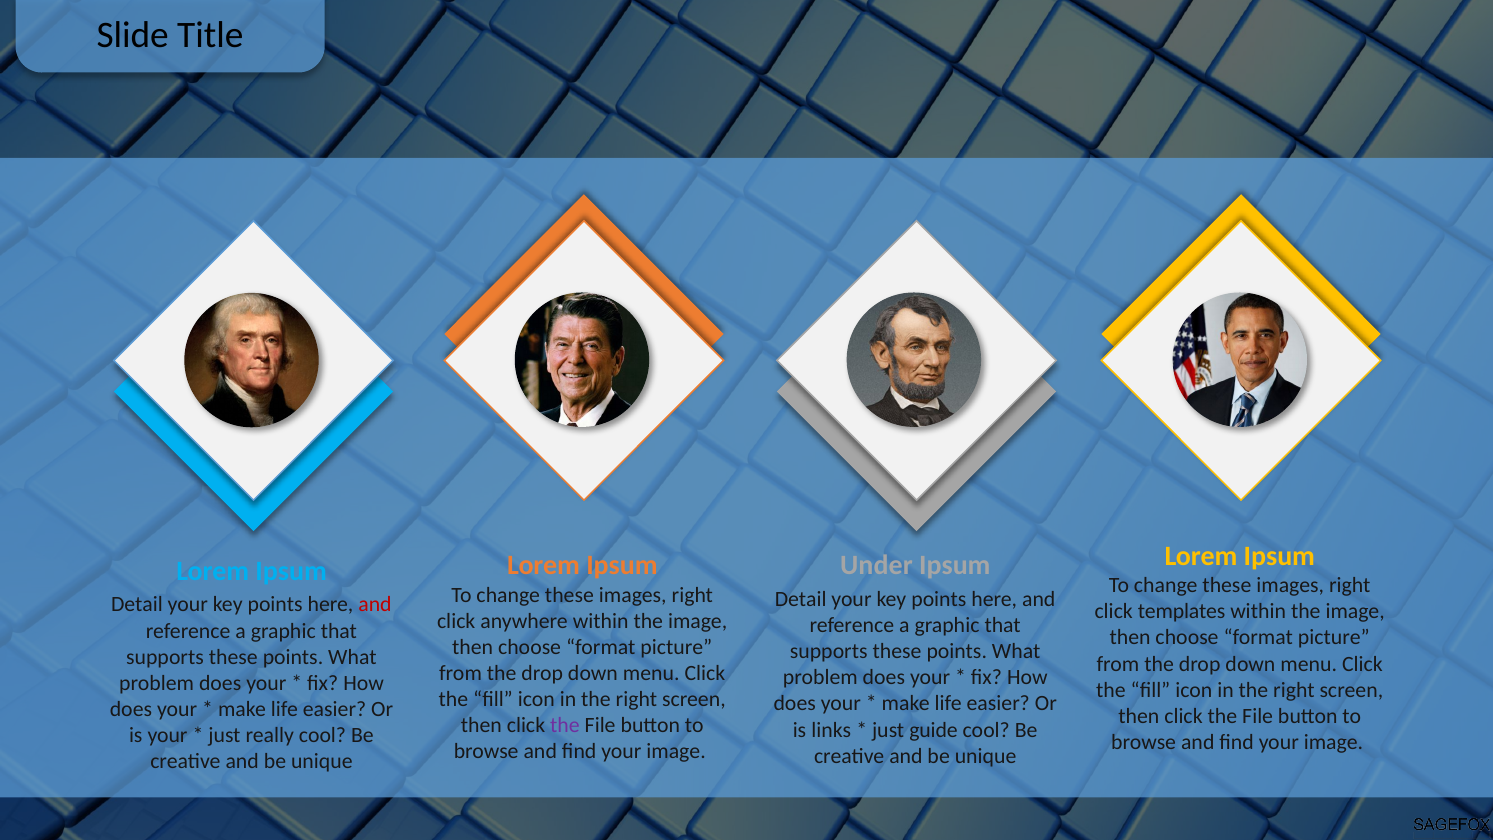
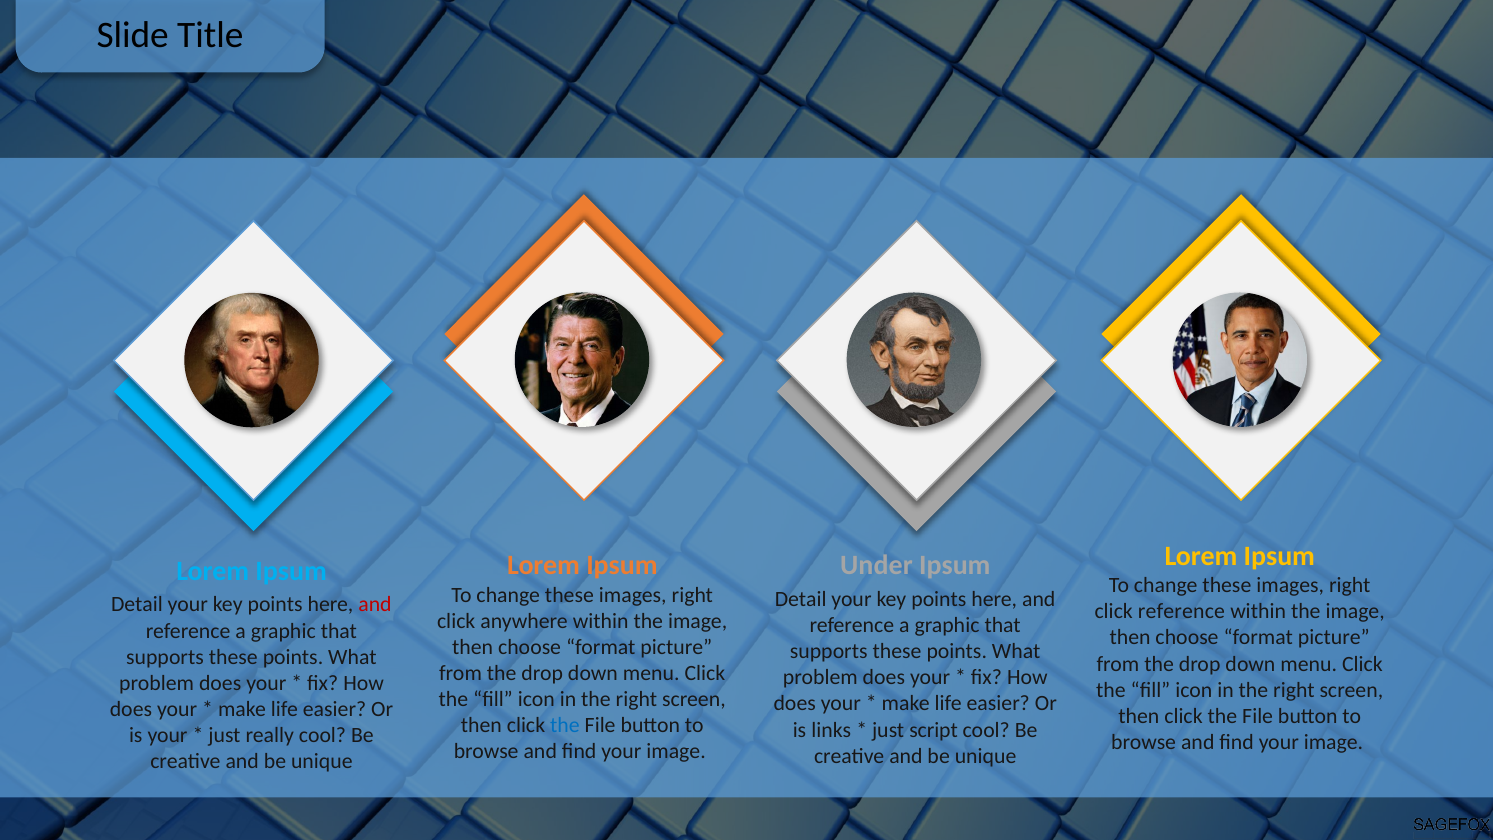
click templates: templates -> reference (1181, 611)
the colour: purple -> blue (565, 725)
guide: guide -> script (934, 730)
